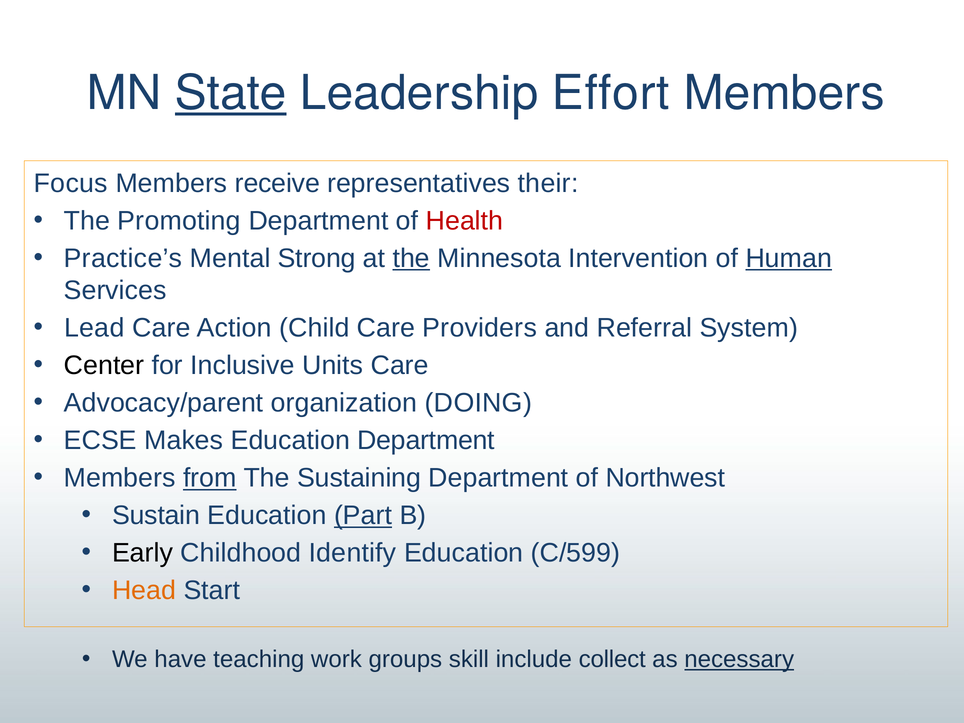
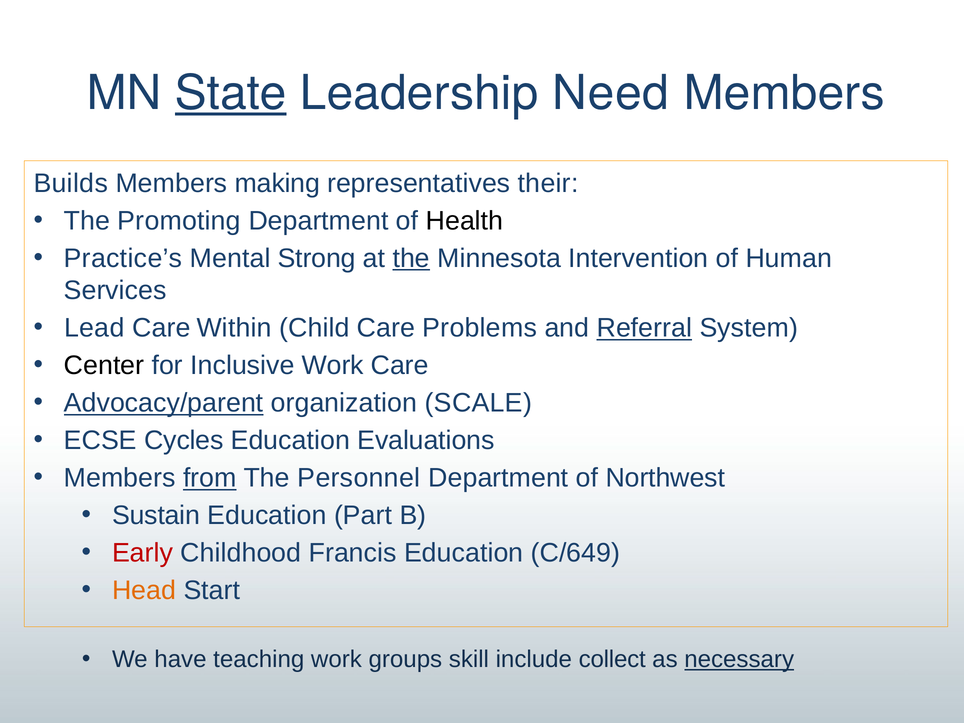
Effort: Effort -> Need (611, 93)
Focus: Focus -> Builds (71, 183)
receive: receive -> making (277, 183)
Health colour: red -> black (464, 221)
Human underline: present -> none (789, 258)
Action: Action -> Within (234, 328)
Providers: Providers -> Problems (480, 328)
Referral underline: none -> present (644, 328)
Inclusive Units: Units -> Work (333, 366)
Advocacy/parent underline: none -> present (164, 403)
DOING: DOING -> SCALE (478, 403)
Makes: Makes -> Cycles (184, 441)
Education Department: Department -> Evaluations (426, 441)
Sustaining: Sustaining -> Personnel (359, 478)
Part underline: present -> none (363, 516)
Early colour: black -> red (143, 553)
Identify: Identify -> Francis (353, 553)
C/599: C/599 -> C/649 (575, 553)
